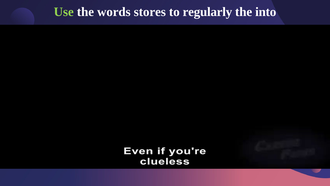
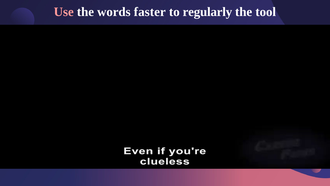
Use colour: light green -> pink (64, 12)
stores: stores -> faster (150, 12)
into: into -> tool (266, 12)
